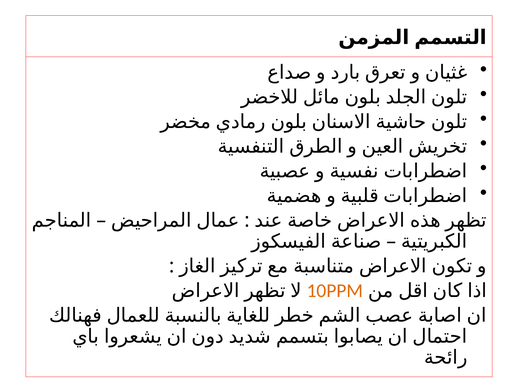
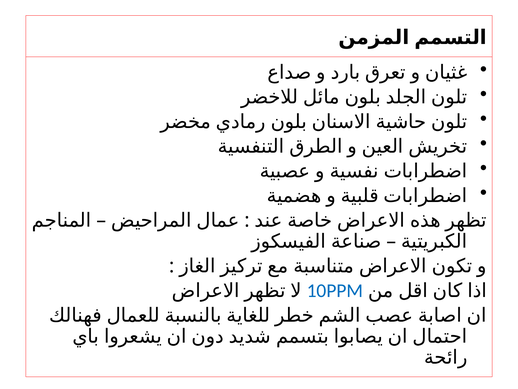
10PPM colour: orange -> blue (335, 290)
